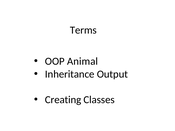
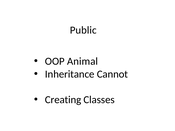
Terms: Terms -> Public (83, 30)
Output: Output -> Cannot (112, 74)
